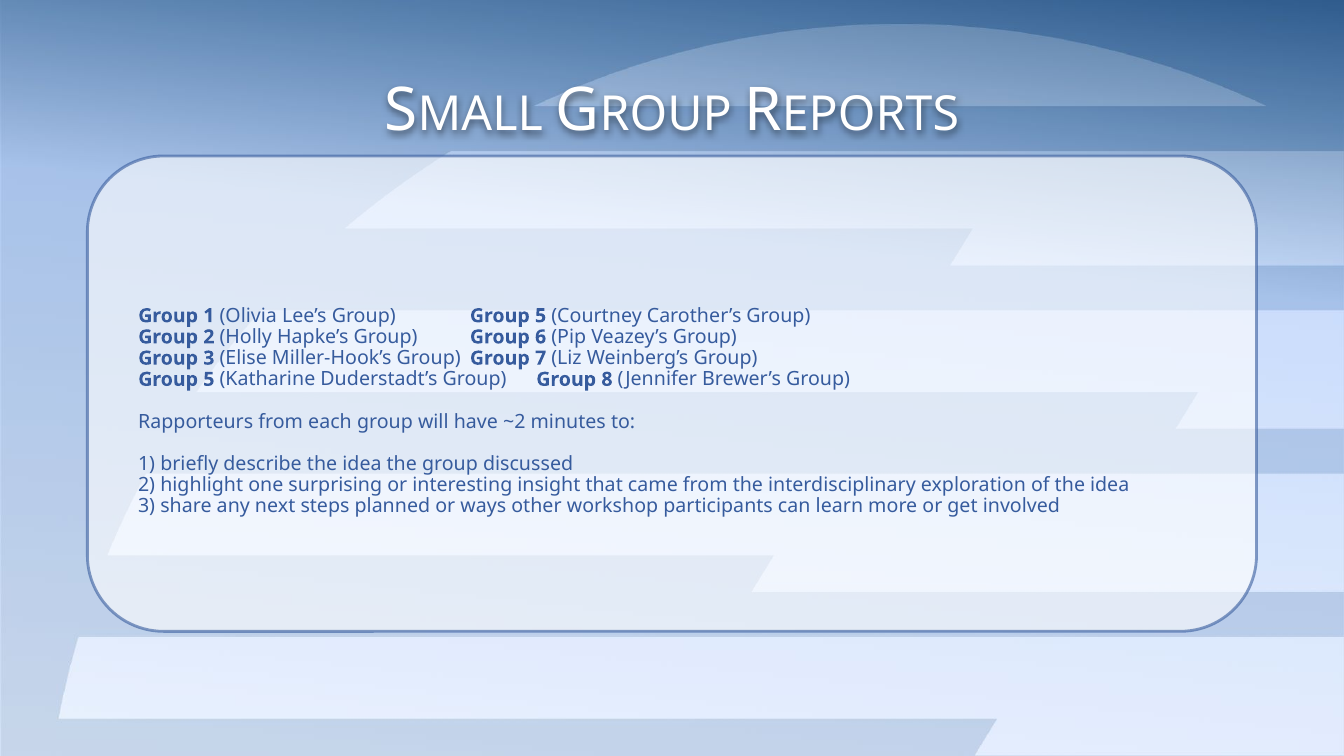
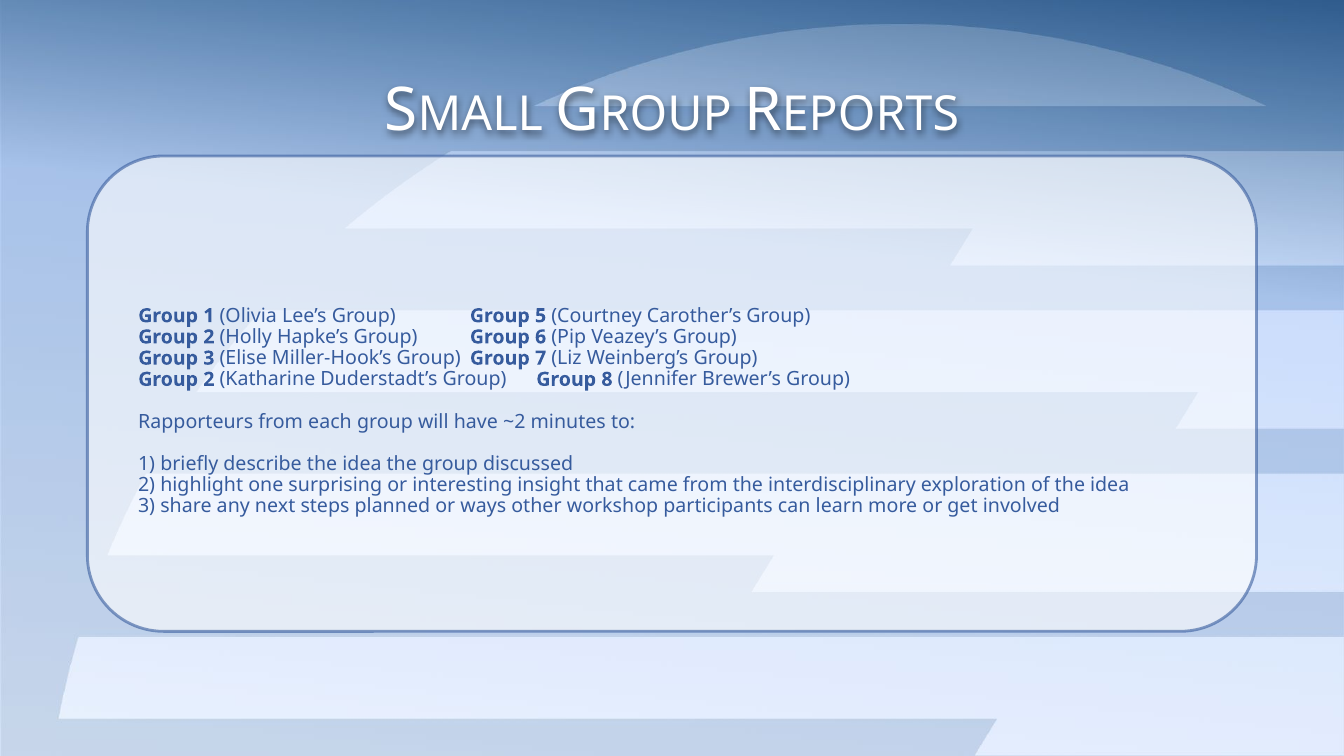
5: 5 -> 2 (209, 379)
